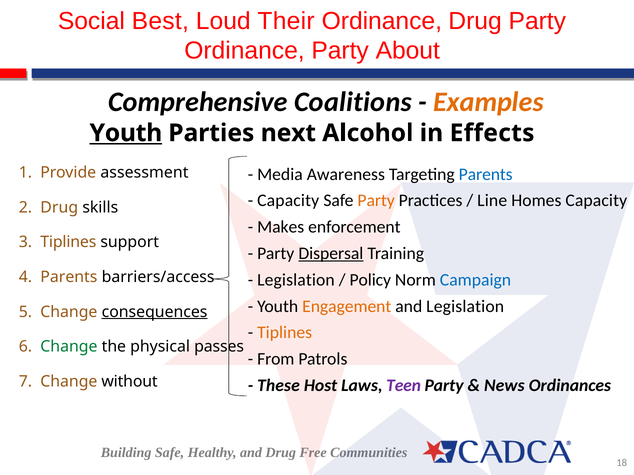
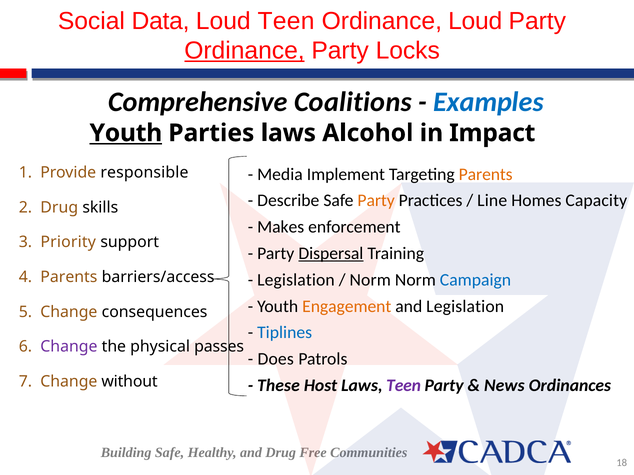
Best: Best -> Data (161, 21)
Loud Their: Their -> Teen (286, 21)
Ordinance Drug: Drug -> Loud (475, 21)
Ordinance underline: none -> present (244, 51)
About: About -> Locks (408, 51)
Examples colour: orange -> blue (488, 102)
Parties next: next -> laws (288, 133)
Effects: Effects -> Impact (492, 133)
Awareness: Awareness -> Implement (346, 174)
Parents colour: blue -> orange (486, 174)
assessment: assessment -> responsible (144, 173)
Capacity: Capacity -> Describe (288, 201)
3 Tiplines: Tiplines -> Priority (68, 242)
Policy: Policy -> Norm (370, 280)
consequences underline: present -> none (155, 312)
Tiplines colour: orange -> blue (285, 333)
Change colour: green -> purple (69, 347)
From: From -> Does (276, 359)
